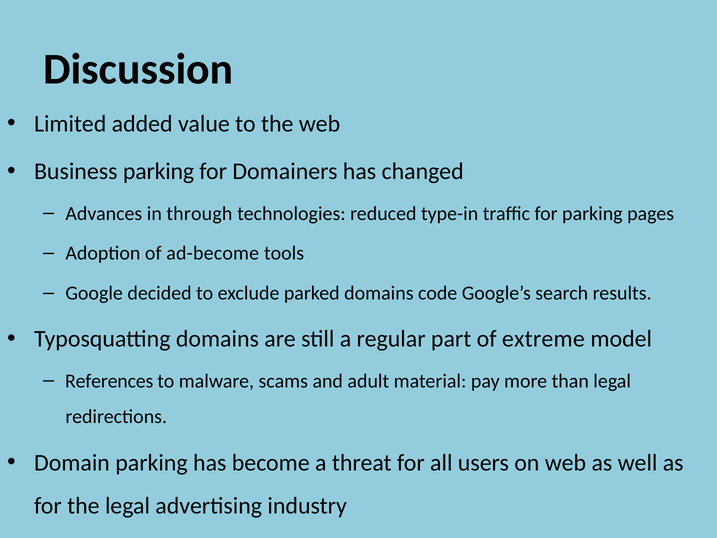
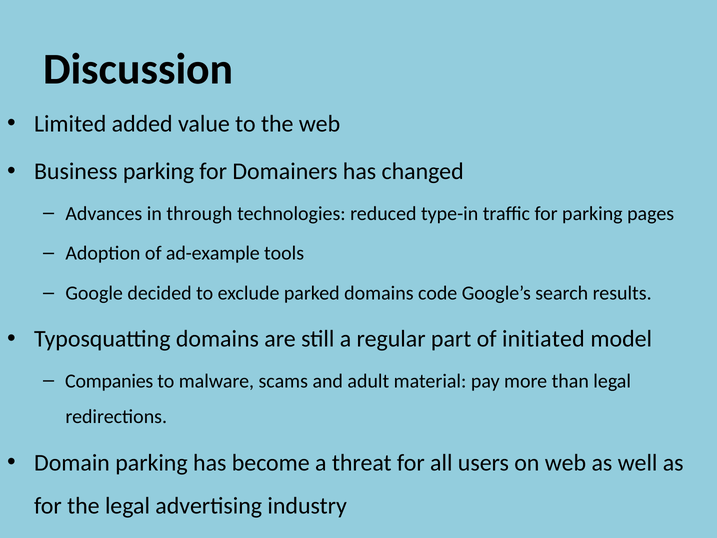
ad-become: ad-become -> ad-example (213, 253)
extreme: extreme -> initiated (543, 339)
References: References -> Companies (109, 381)
